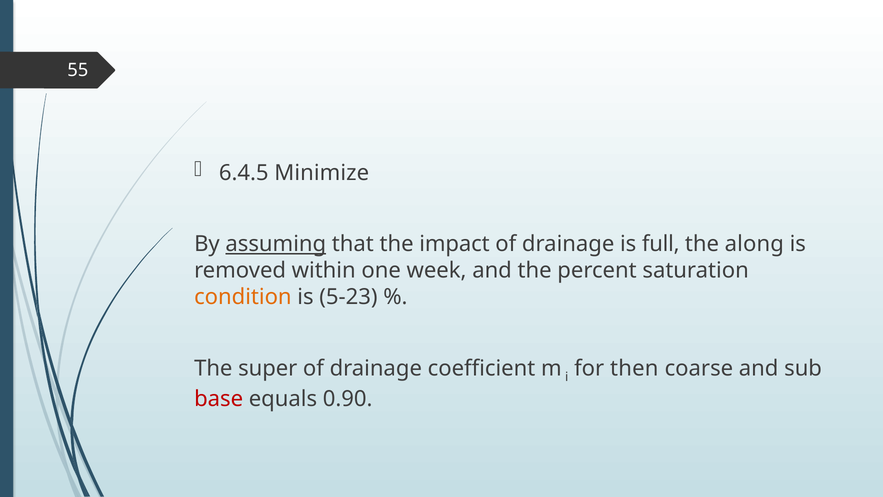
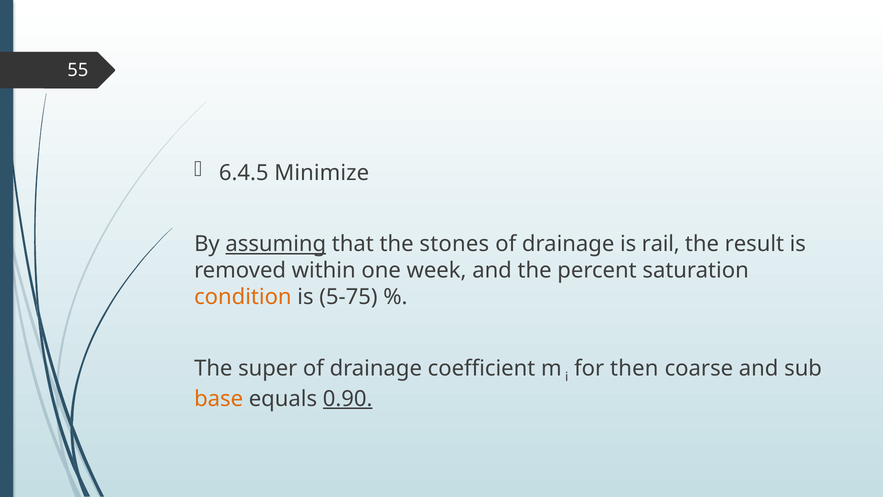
impact: impact -> stones (454, 244)
full: full -> rail (661, 244)
along: along -> result (754, 244)
5-23: 5-23 -> 5-75 (348, 297)
base colour: red -> orange (219, 399)
0.90 underline: none -> present (348, 399)
